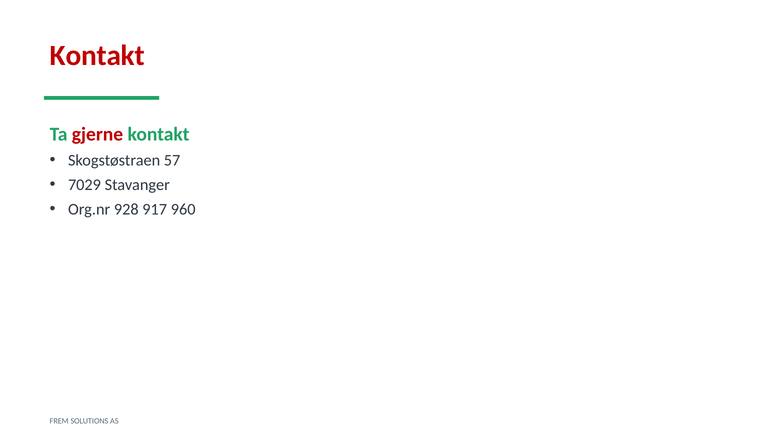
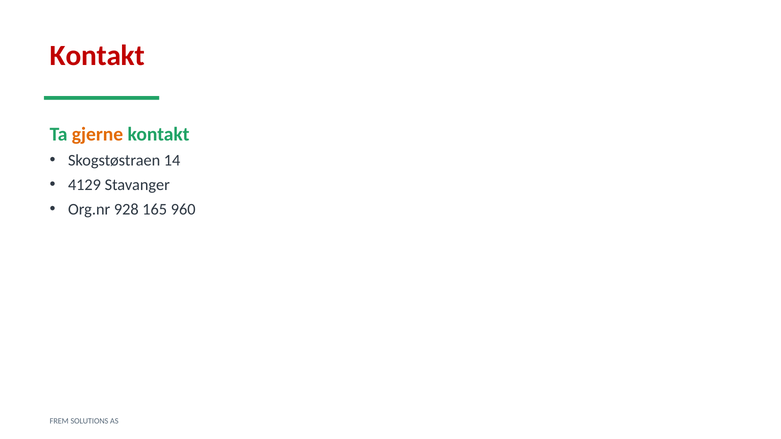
gjerne colour: red -> orange (98, 134)
57: 57 -> 14 (172, 161)
7029: 7029 -> 4129 (84, 185)
917: 917 -> 165 (155, 209)
